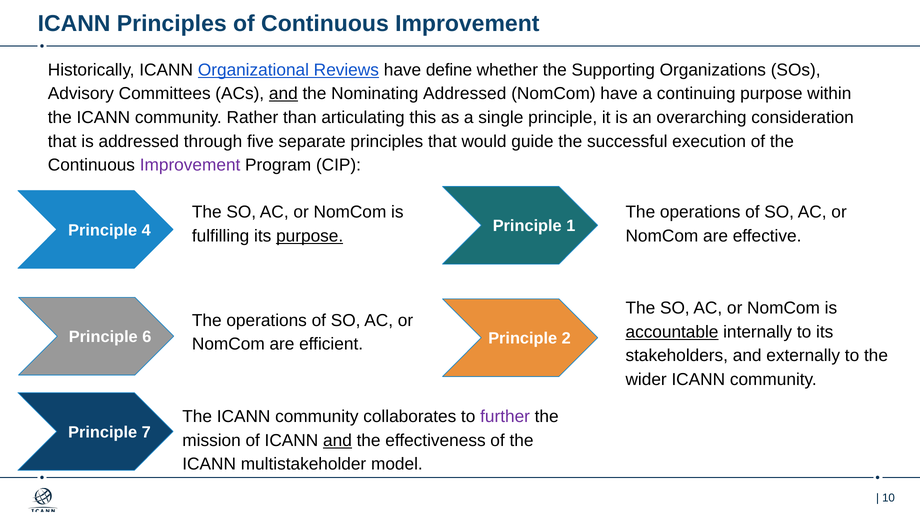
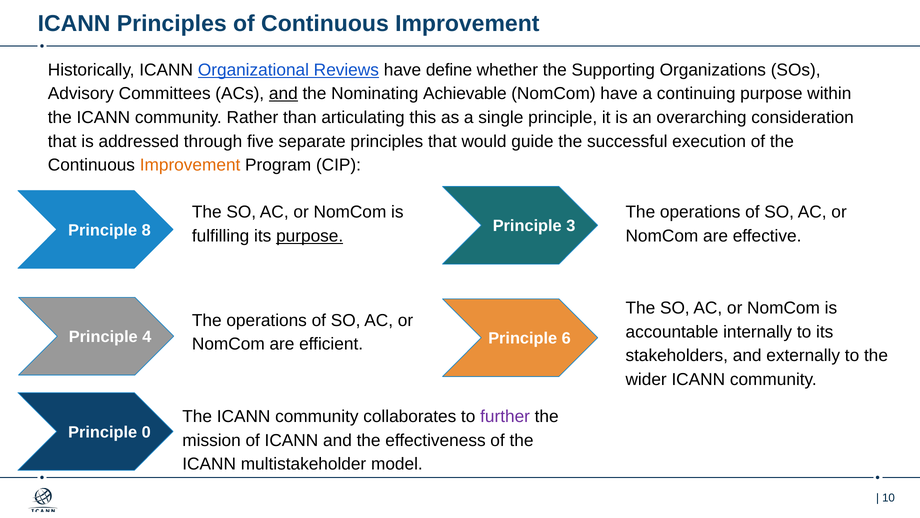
Nominating Addressed: Addressed -> Achievable (465, 94)
Improvement colour: purple -> orange (190, 165)
4: 4 -> 8 (146, 230)
1: 1 -> 3 (571, 226)
accountable underline: present -> none (672, 332)
6: 6 -> 4 (147, 337)
2: 2 -> 6 (566, 338)
7: 7 -> 0 (146, 432)
and underline: present -> none (337, 440)
